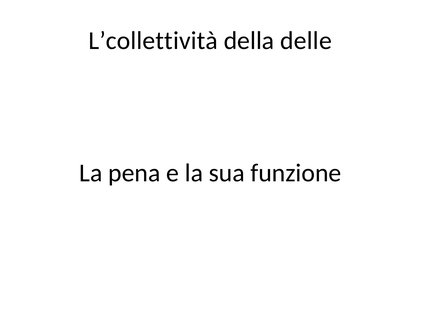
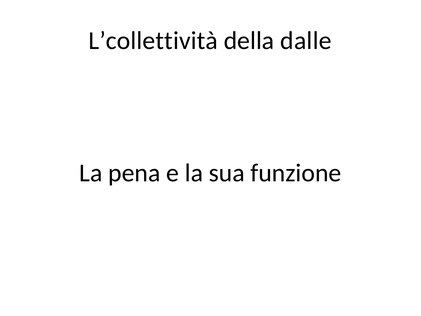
delle: delle -> dalle (306, 41)
